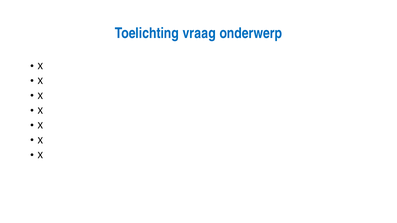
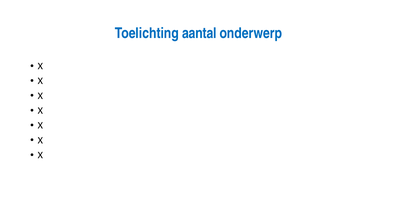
vraag: vraag -> aantal (199, 33)
